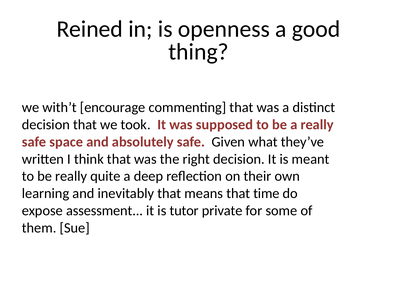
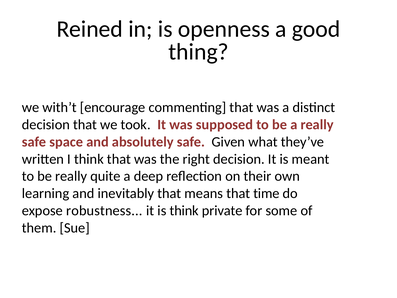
assessment: assessment -> robustness (104, 210)
is tutor: tutor -> think (184, 210)
